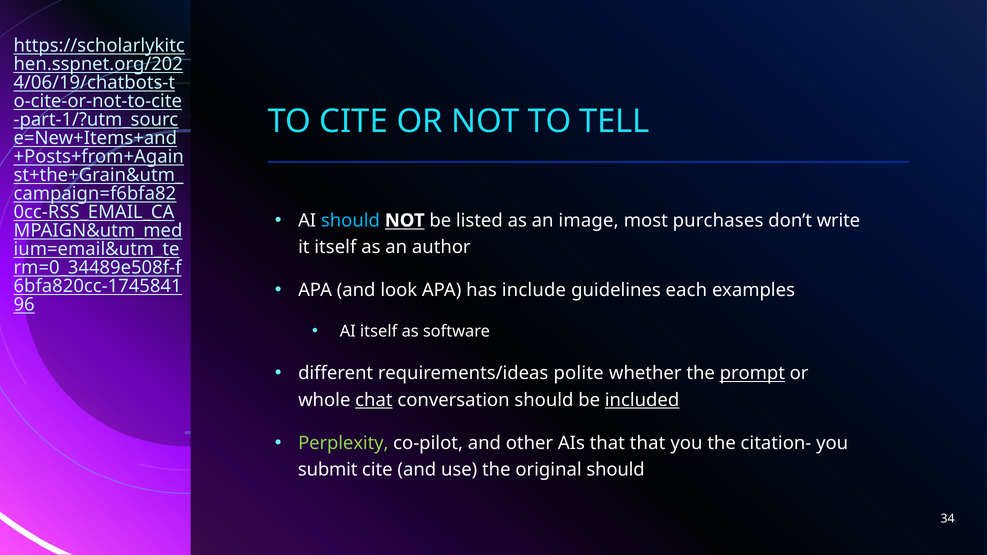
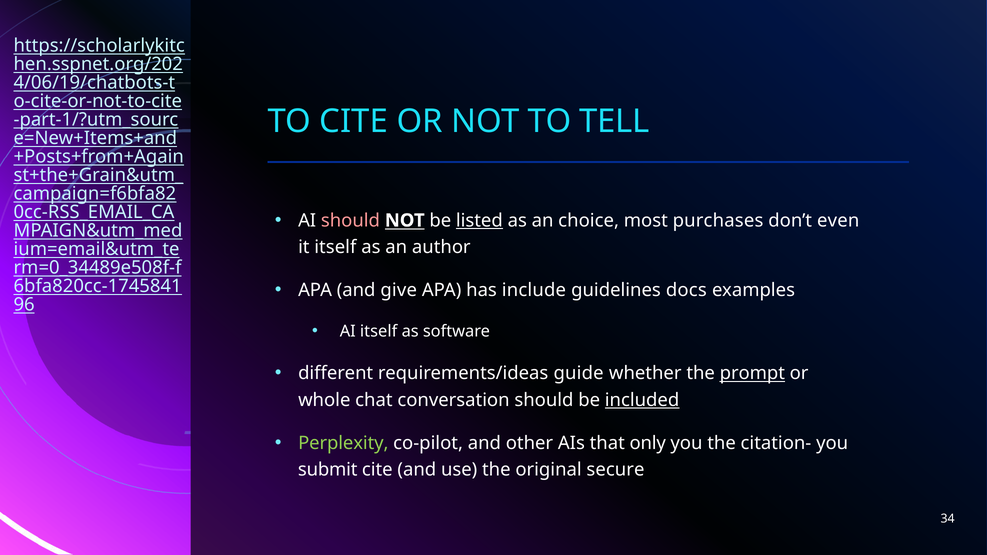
should colour: light blue -> pink (350, 221)
listed underline: none -> present (479, 221)
image: image -> choice (589, 221)
write: write -> even (838, 221)
look: look -> give (399, 290)
each: each -> docs (686, 290)
polite: polite -> guide (579, 373)
chat underline: present -> none (374, 400)
that that: that -> only (648, 443)
original should: should -> secure (615, 470)
